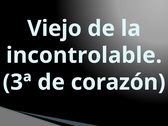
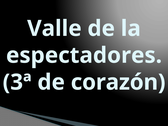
Viejo: Viejo -> Valle (54, 28)
incontrolable: incontrolable -> espectadores (84, 55)
